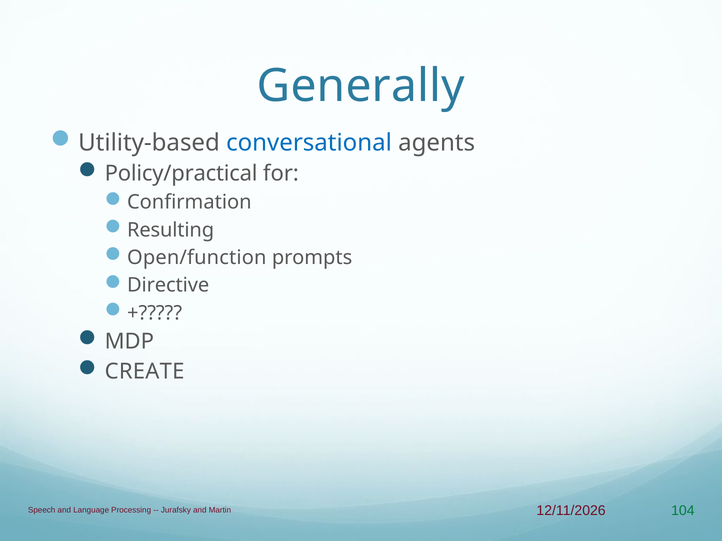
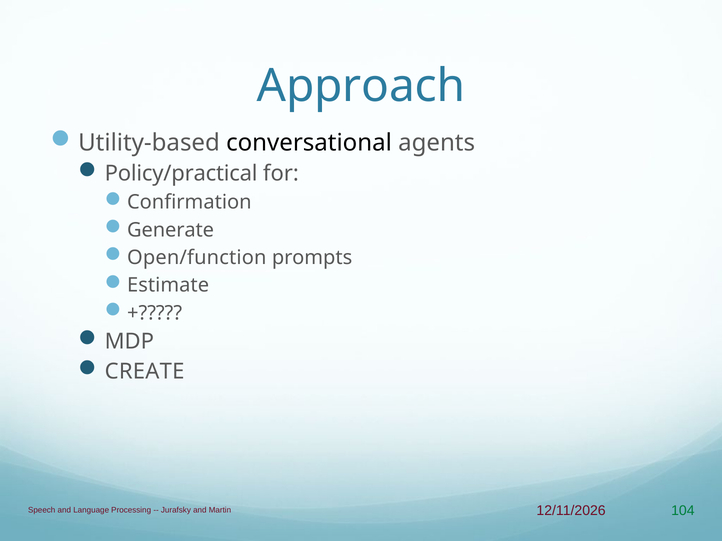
Generally: Generally -> Approach (361, 86)
conversational colour: blue -> black (309, 143)
Resulting: Resulting -> Generate (171, 230)
Directive: Directive -> Estimate (168, 286)
